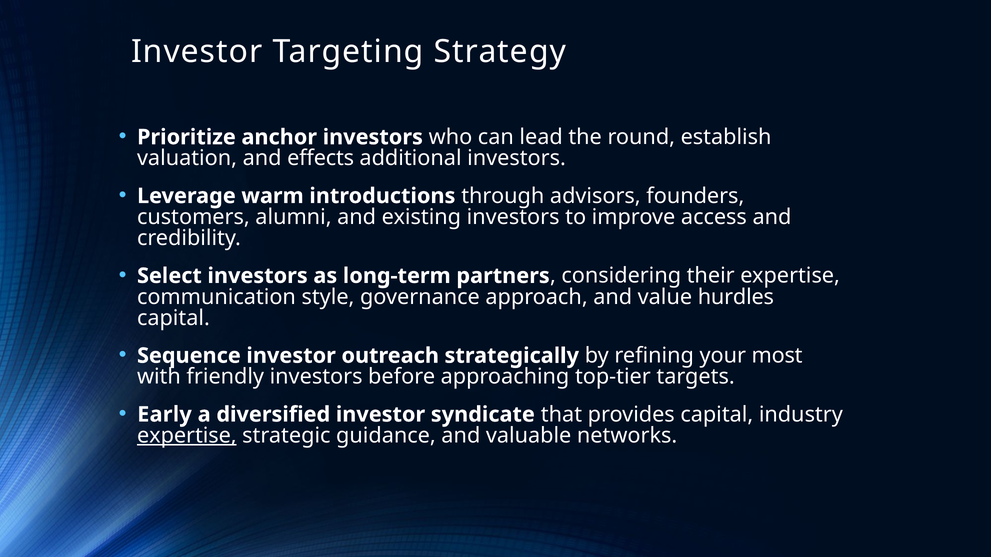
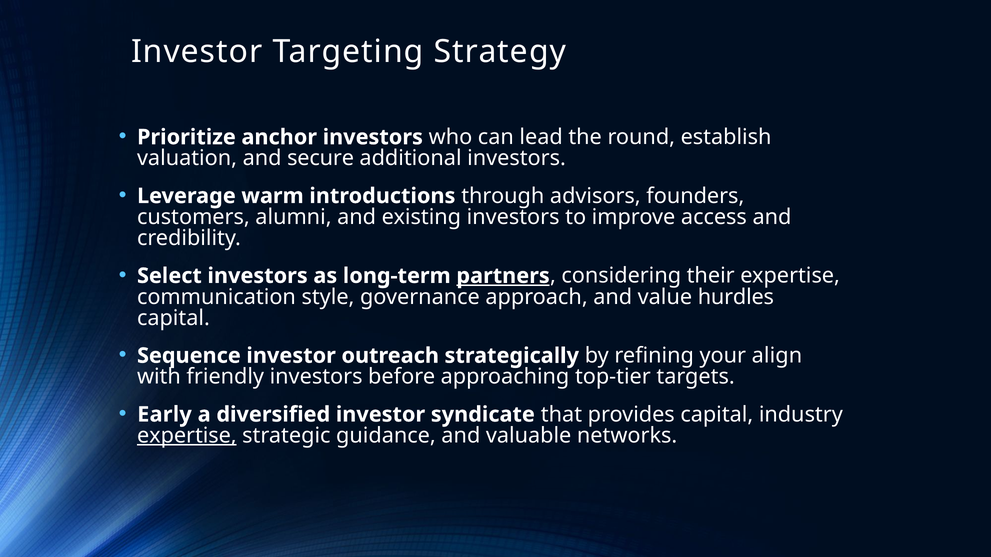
effects: effects -> secure (321, 158)
partners underline: none -> present (503, 276)
most: most -> align (777, 356)
